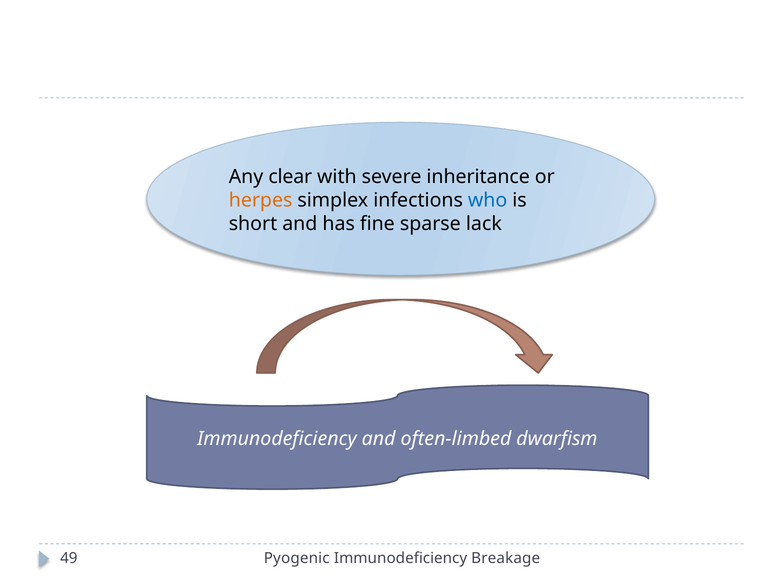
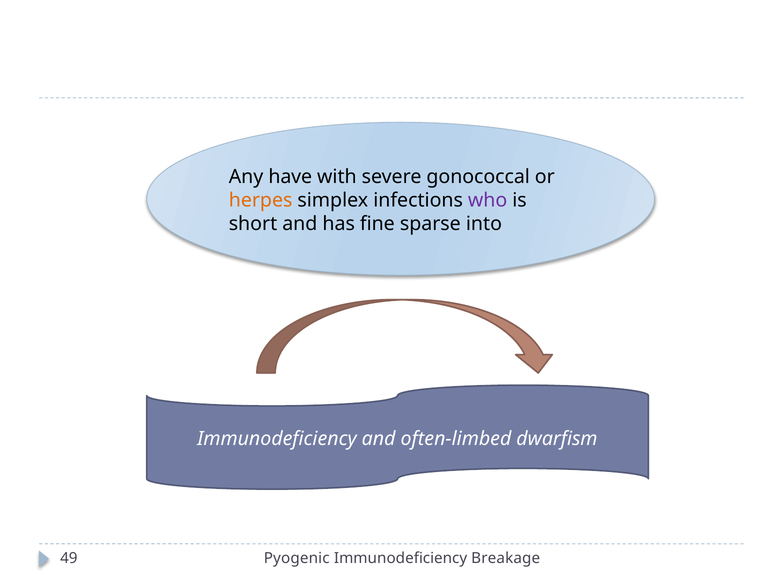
clear: clear -> have (290, 177)
inheritance: inheritance -> gonococcal (478, 177)
who colour: blue -> purple (488, 200)
lack: lack -> into (484, 224)
